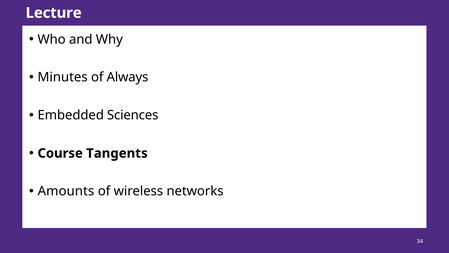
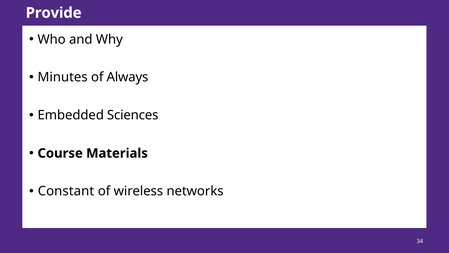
Lecture: Lecture -> Provide (54, 13)
Tangents: Tangents -> Materials (117, 153)
Amounts: Amounts -> Constant (66, 191)
